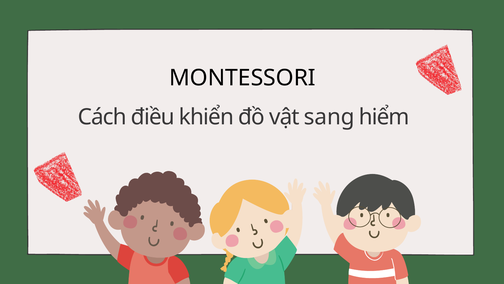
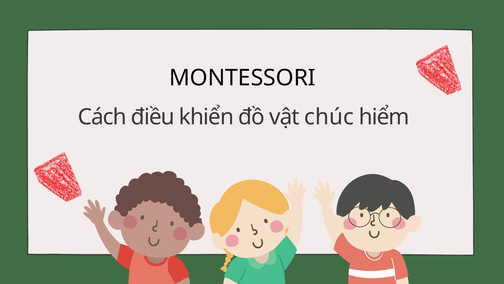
sang: sang -> chúc (329, 117)
